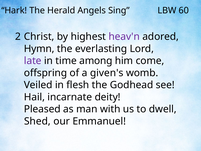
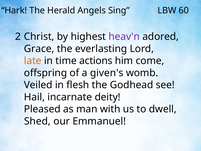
Hymn: Hymn -> Grace (39, 49)
late colour: purple -> orange (33, 61)
among: among -> actions (96, 61)
